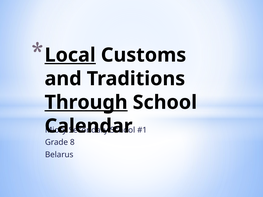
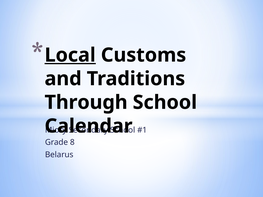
Through underline: present -> none (86, 103)
